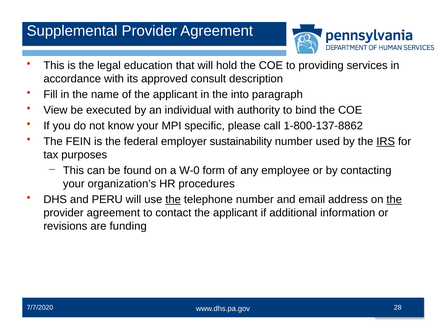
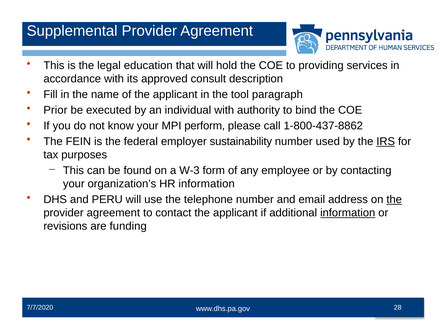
into: into -> tool (240, 94)
View: View -> Prior (55, 110)
specific: specific -> perform (205, 126)
1-800-137-8862: 1-800-137-8862 -> 1-800-437-8862 (323, 126)
W-0: W-0 -> W-3 (189, 170)
HR procedures: procedures -> information (207, 184)
the underline: present -> none (173, 199)
information underline: none -> present (348, 213)
